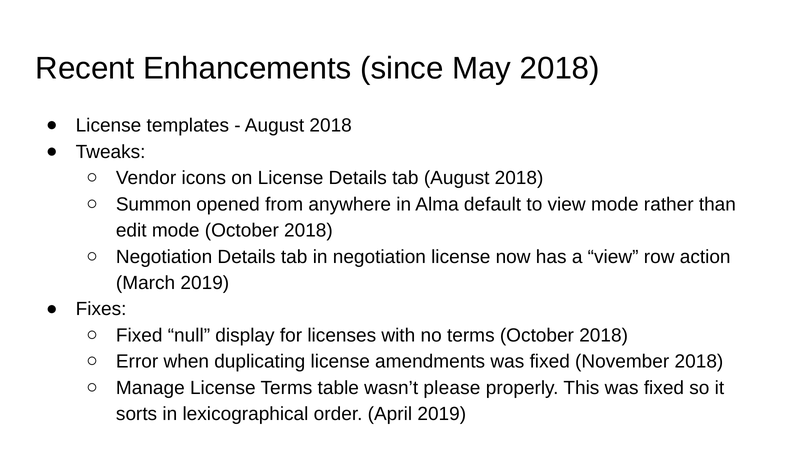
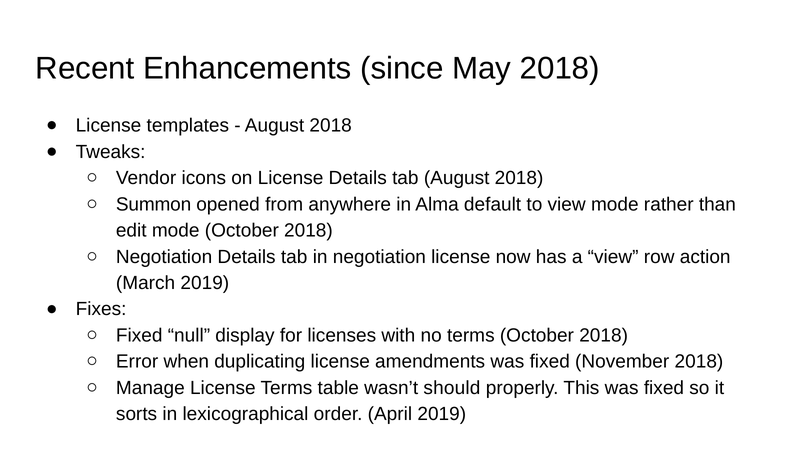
please: please -> should (452, 388)
